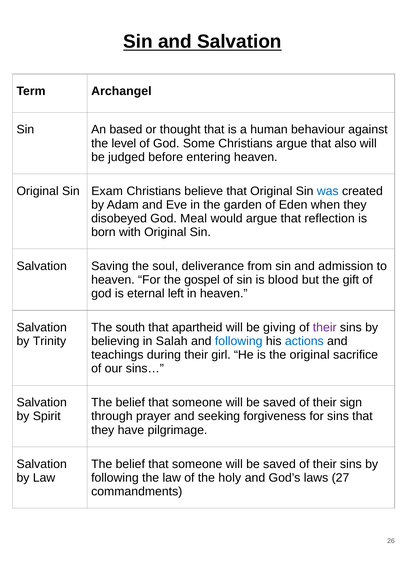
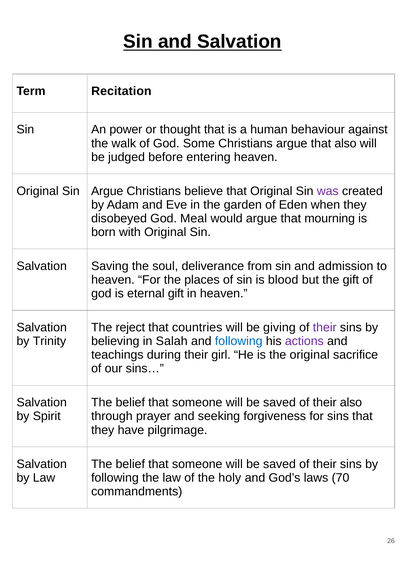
Archangel: Archangel -> Recitation (121, 91)
based: based -> power (126, 130)
level: level -> walk (124, 144)
Sin Exam: Exam -> Argue (107, 191)
was colour: blue -> purple (328, 191)
reflection: reflection -> mourning (330, 219)
gospel: gospel -> places (202, 280)
eternal left: left -> gift (176, 294)
south: south -> reject (130, 328)
apartheid: apartheid -> countries (197, 328)
actions colour: blue -> purple (304, 342)
their sign: sign -> also (351, 403)
27: 27 -> 70 (341, 478)
